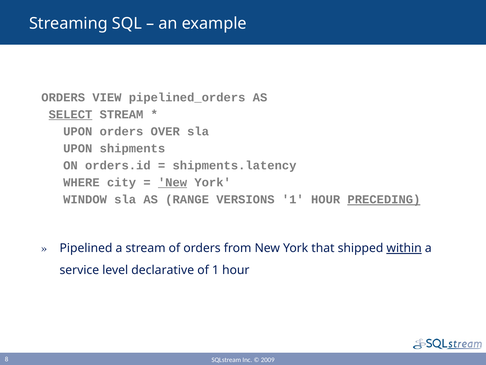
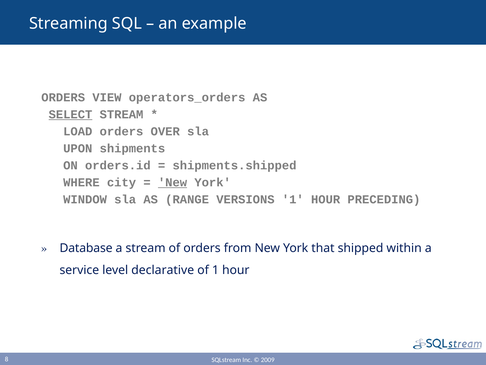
pipelined_orders: pipelined_orders -> operators_orders (187, 97)
UPON: UPON -> LOAD (78, 131)
shipments.latency: shipments.latency -> shipments.shipped (234, 165)
PRECEDING underline: present -> none (384, 199)
Pipelined: Pipelined -> Database (86, 248)
within underline: present -> none (404, 248)
